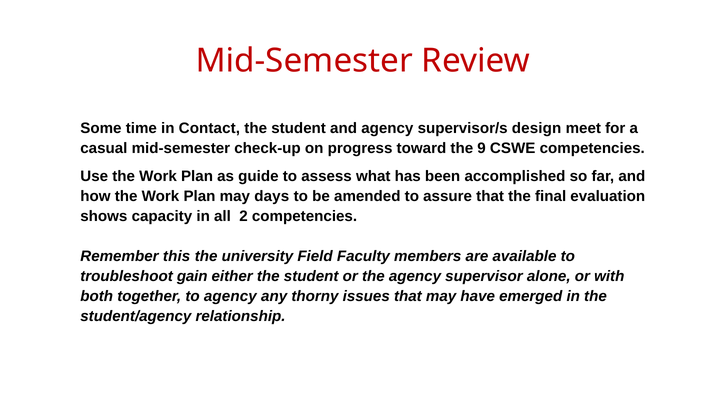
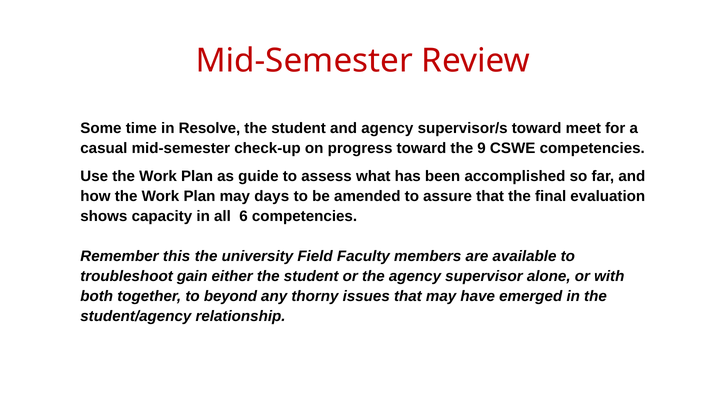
Contact: Contact -> Resolve (209, 129)
supervisor/s design: design -> toward (537, 129)
2: 2 -> 6 (244, 217)
to agency: agency -> beyond (230, 296)
